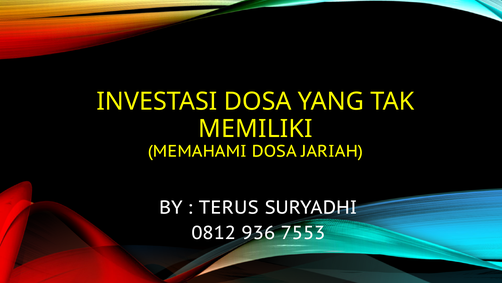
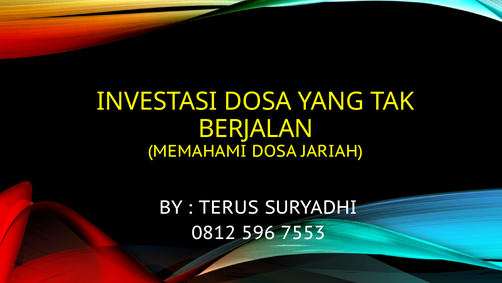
MEMILIKI: MEMILIKI -> BERJALAN (256, 128)
936: 936 -> 596 (258, 233)
